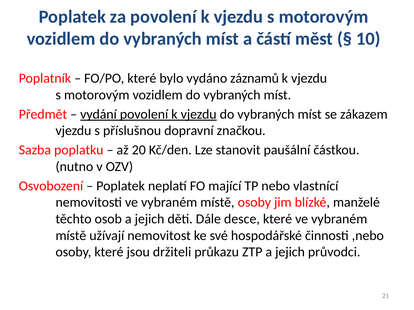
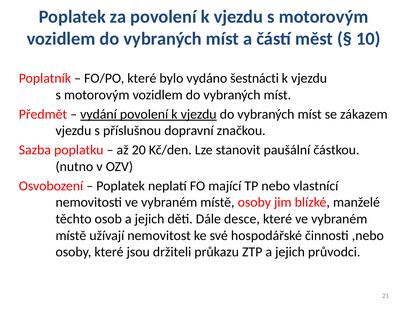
záznamů: záznamů -> šestnácti (255, 79)
